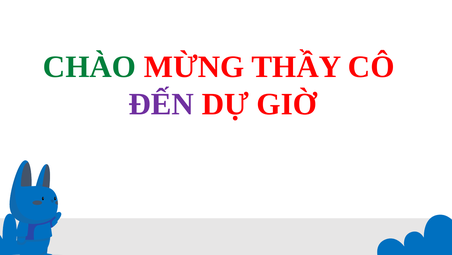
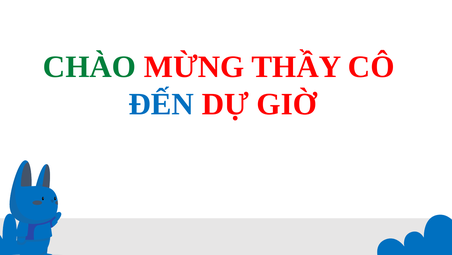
ĐẾN colour: purple -> blue (161, 104)
